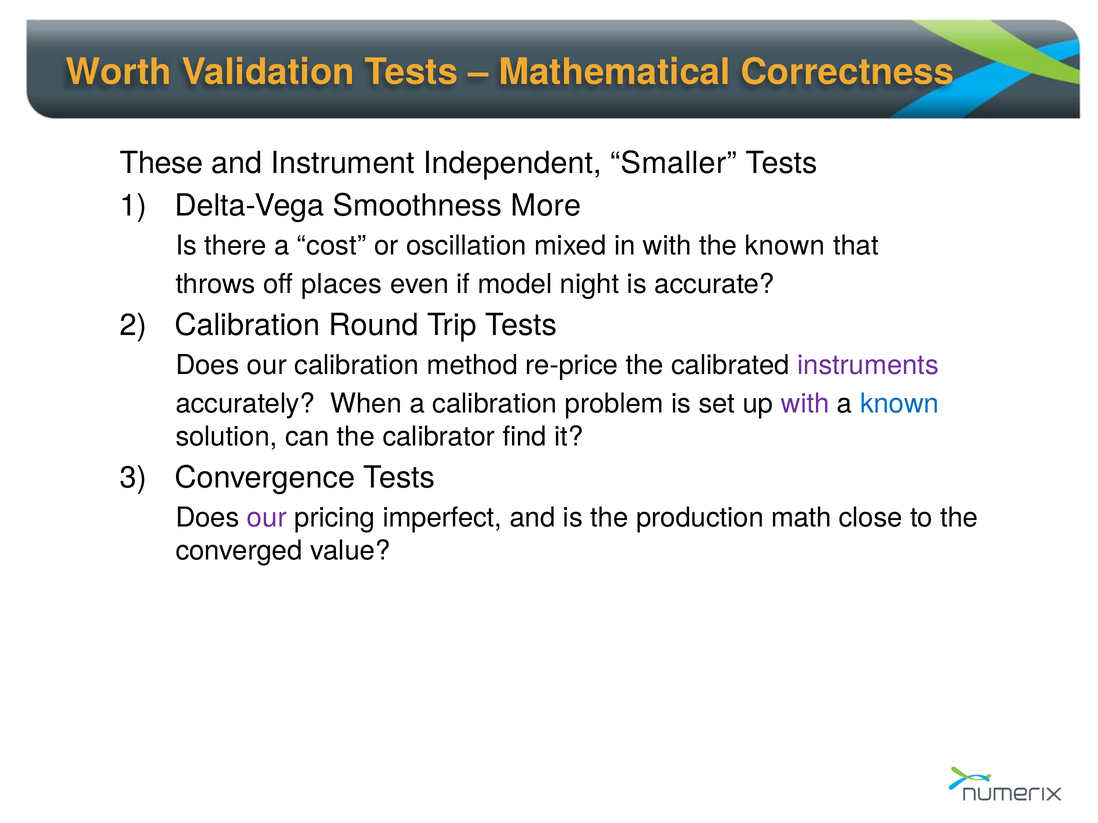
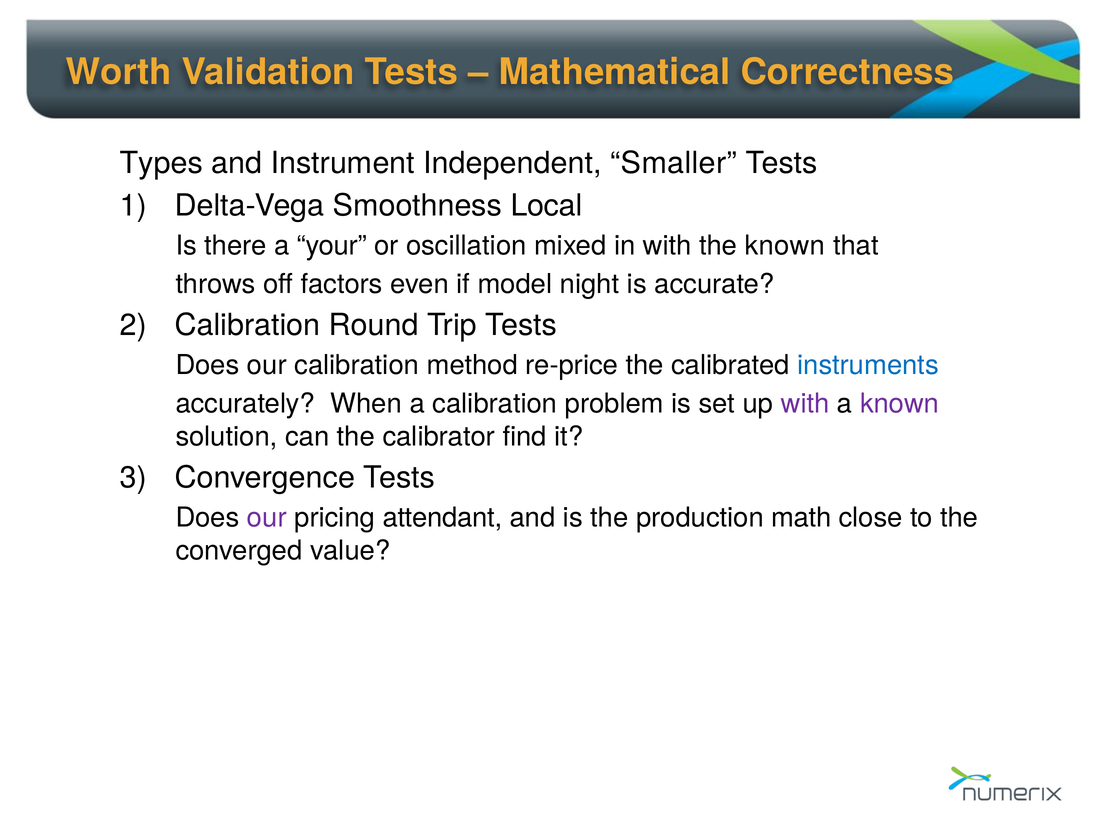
These: These -> Types (161, 163)
More: More -> Local (546, 206)
cost: cost -> your (332, 246)
places: places -> factors (342, 284)
instruments colour: purple -> blue (868, 366)
known colour: blue -> purple (900, 404)
imperfect: imperfect -> attendant (442, 518)
